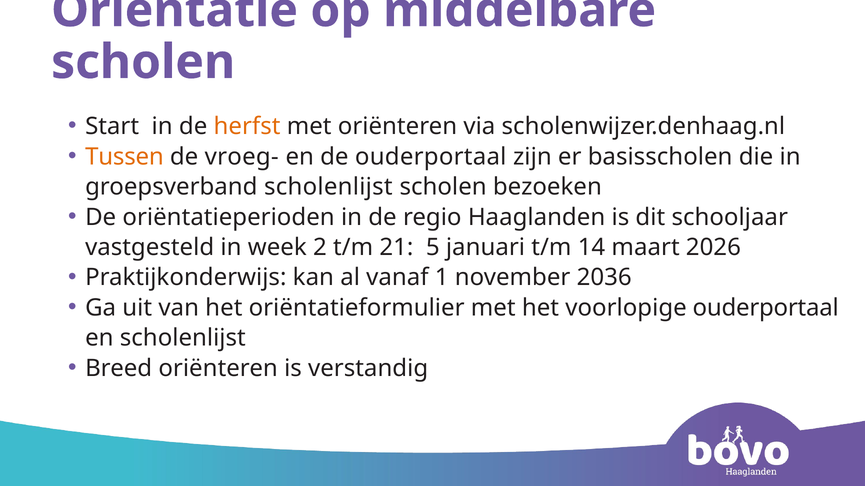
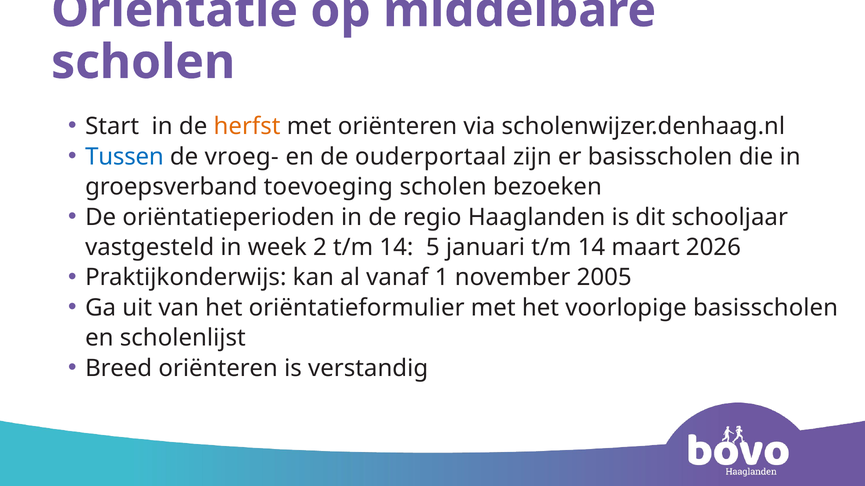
Tussen colour: orange -> blue (124, 157)
groepsverband scholenlijst: scholenlijst -> toevoeging (328, 187)
2 t/m 21: 21 -> 14 (396, 248)
2036: 2036 -> 2005 (604, 278)
voorlopige ouderportaal: ouderportaal -> basisscholen (766, 308)
